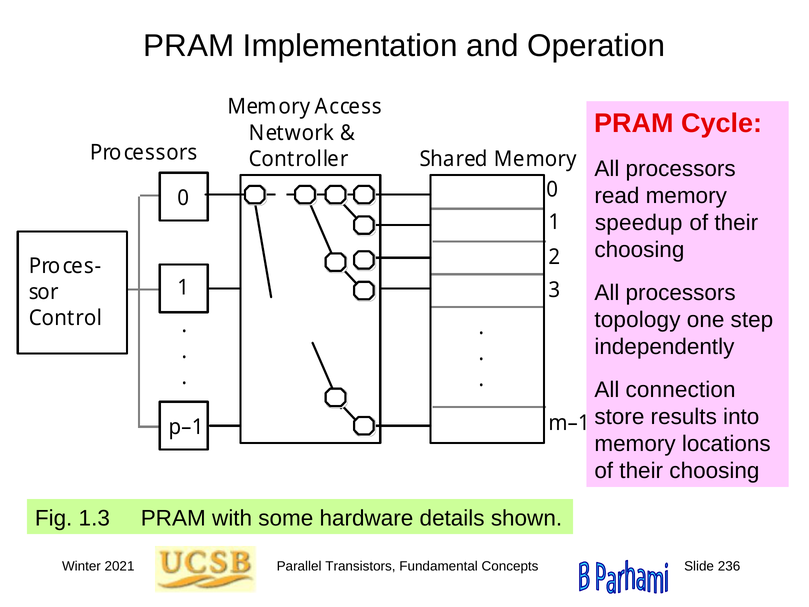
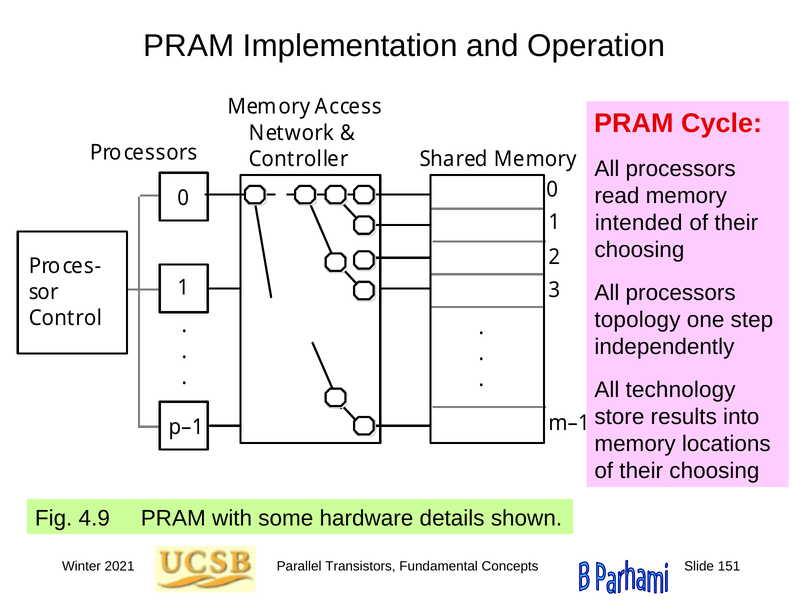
speedup: speedup -> intended (639, 223)
connection: connection -> technology (681, 390)
1.3: 1.3 -> 4.9 (94, 518)
236: 236 -> 151 (729, 566)
